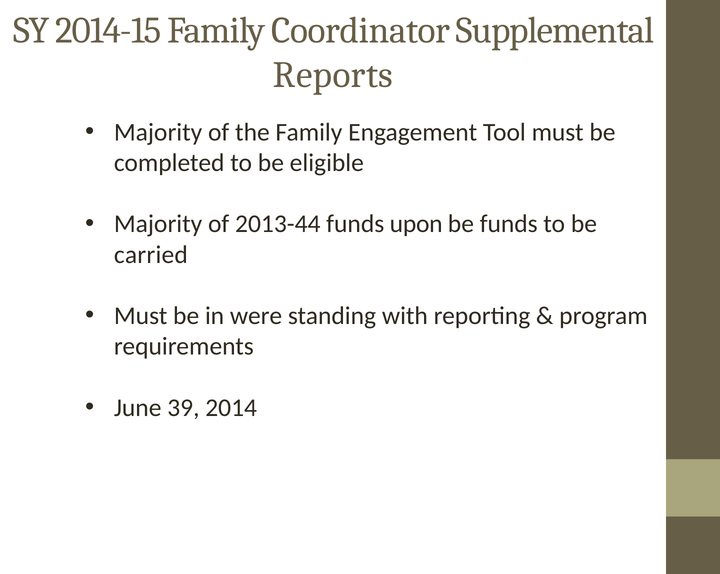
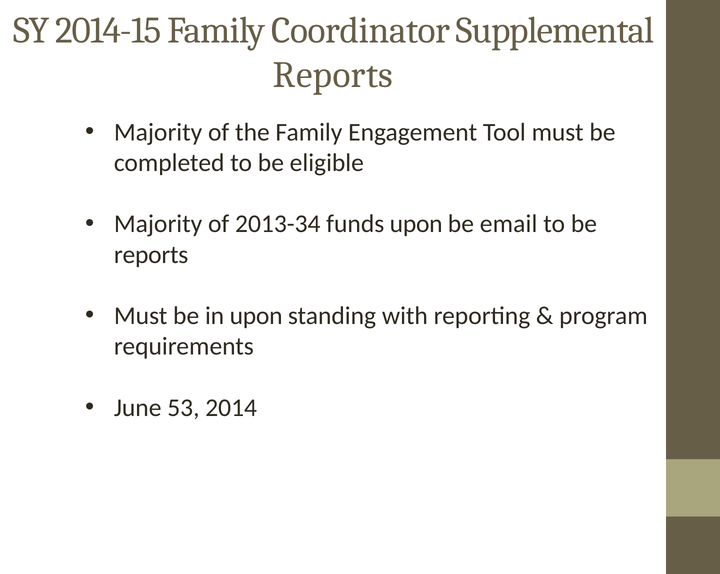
2013-44: 2013-44 -> 2013-34 (278, 224)
be funds: funds -> email (509, 224)
carried: carried -> reports (151, 255)
in were: were -> upon (256, 316)
39: 39 -> 53 (183, 408)
